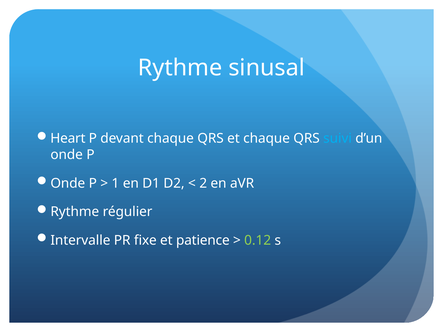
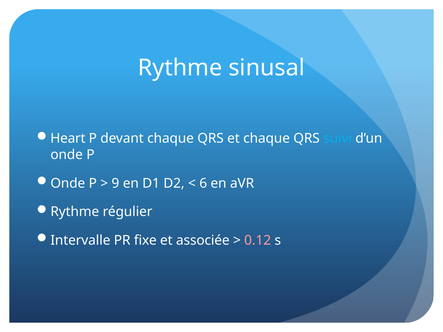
1: 1 -> 9 (115, 183)
2: 2 -> 6 (203, 183)
patience: patience -> associée (203, 240)
0.12 colour: light green -> pink (258, 240)
